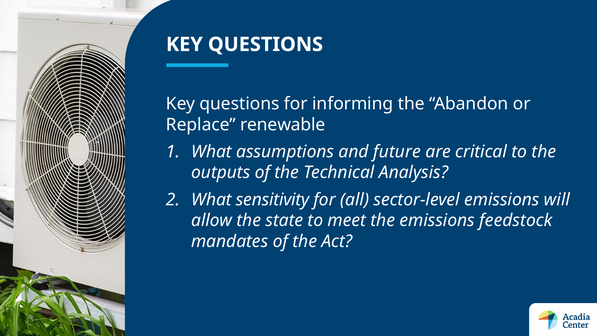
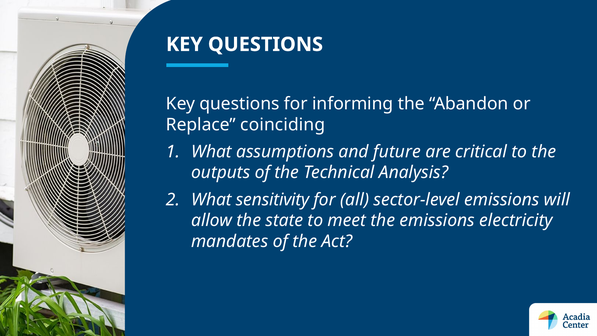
renewable: renewable -> coinciding (283, 125)
feedstock: feedstock -> electricity (516, 220)
